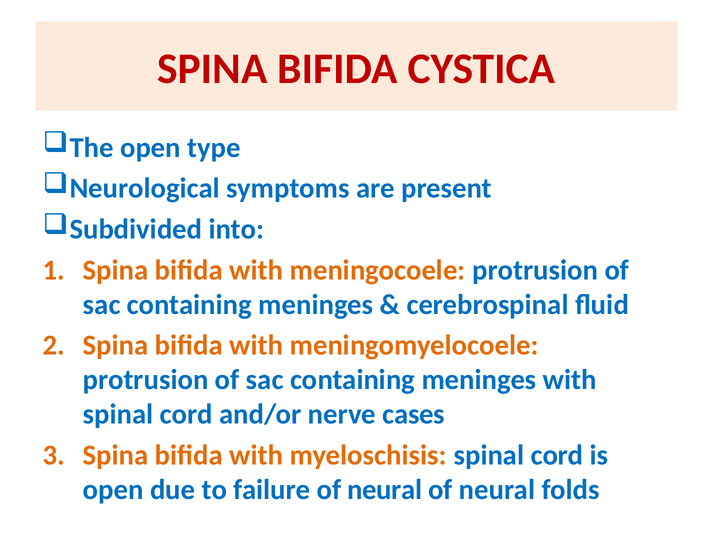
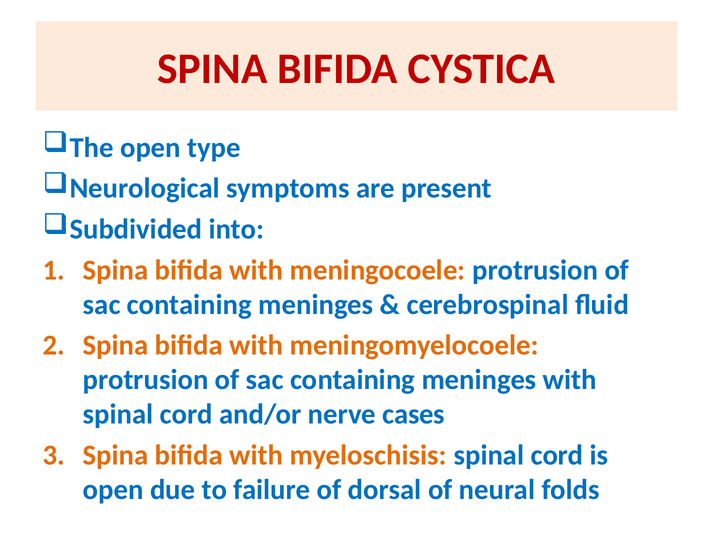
failure of neural: neural -> dorsal (385, 490)
